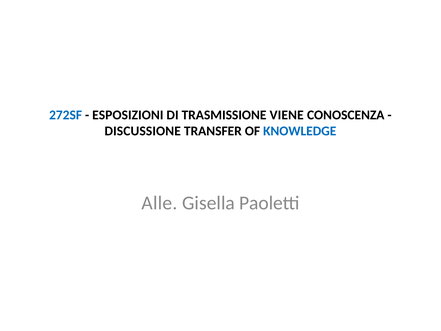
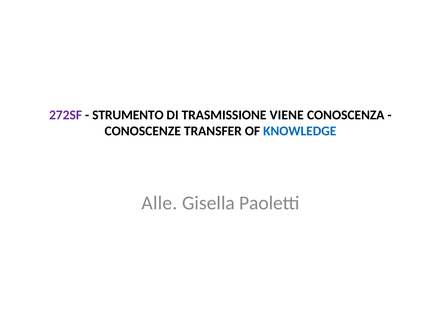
272SF colour: blue -> purple (66, 115)
ESPOSIZIONI: ESPOSIZIONI -> STRUMENTO (128, 115)
DISCUSSIONE: DISCUSSIONE -> CONOSCENZE (143, 131)
